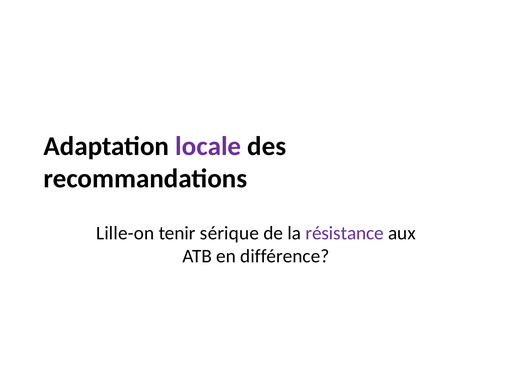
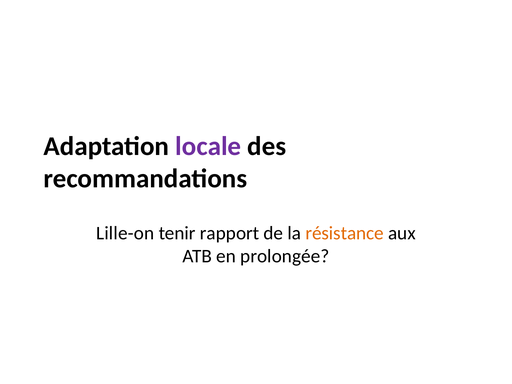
sérique: sérique -> rapport (230, 233)
résistance colour: purple -> orange (345, 233)
différence: différence -> prolongée (285, 256)
